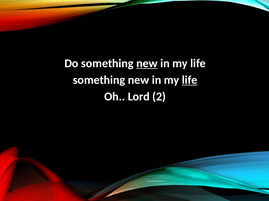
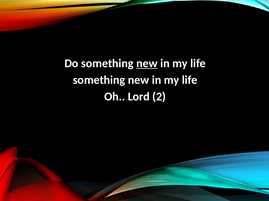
life underline: present -> none (190, 80)
